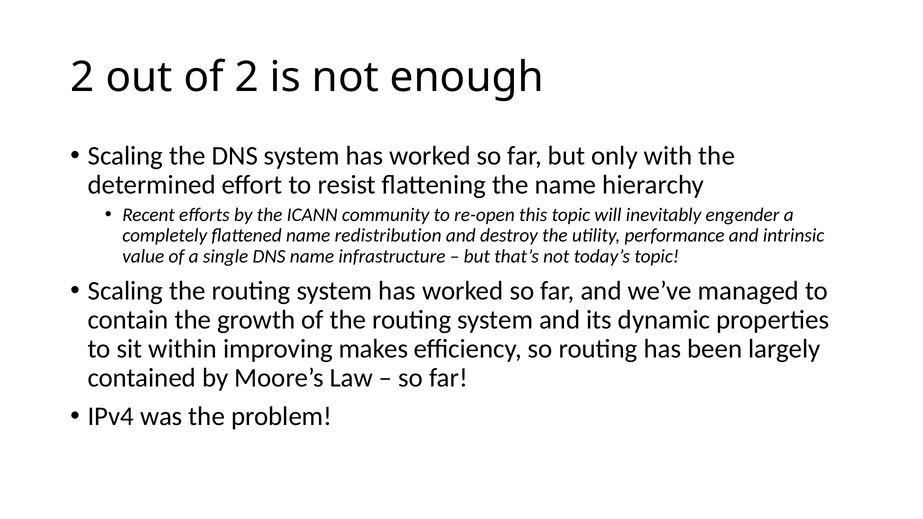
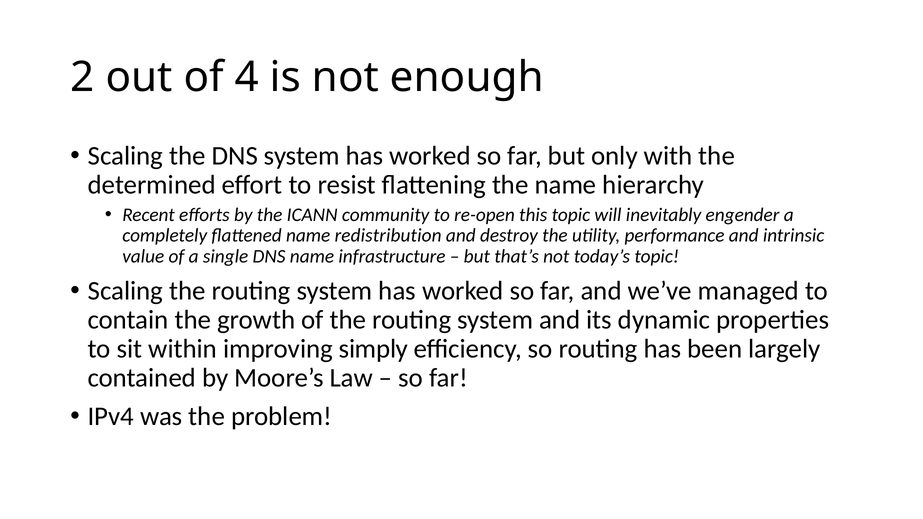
of 2: 2 -> 4 (247, 78)
makes: makes -> simply (373, 349)
